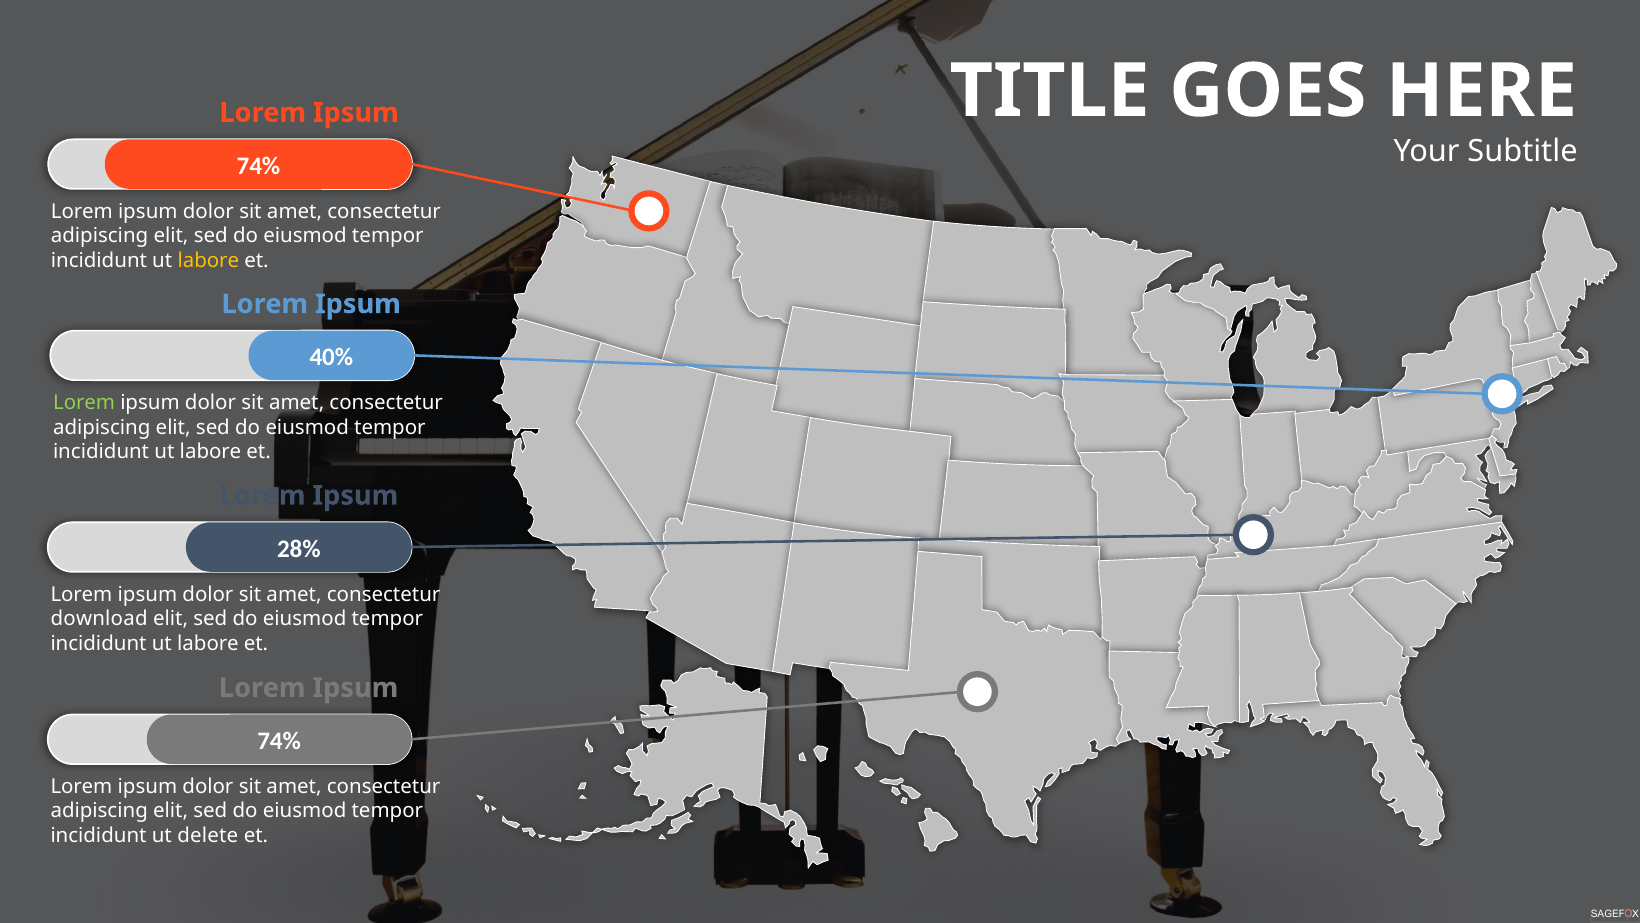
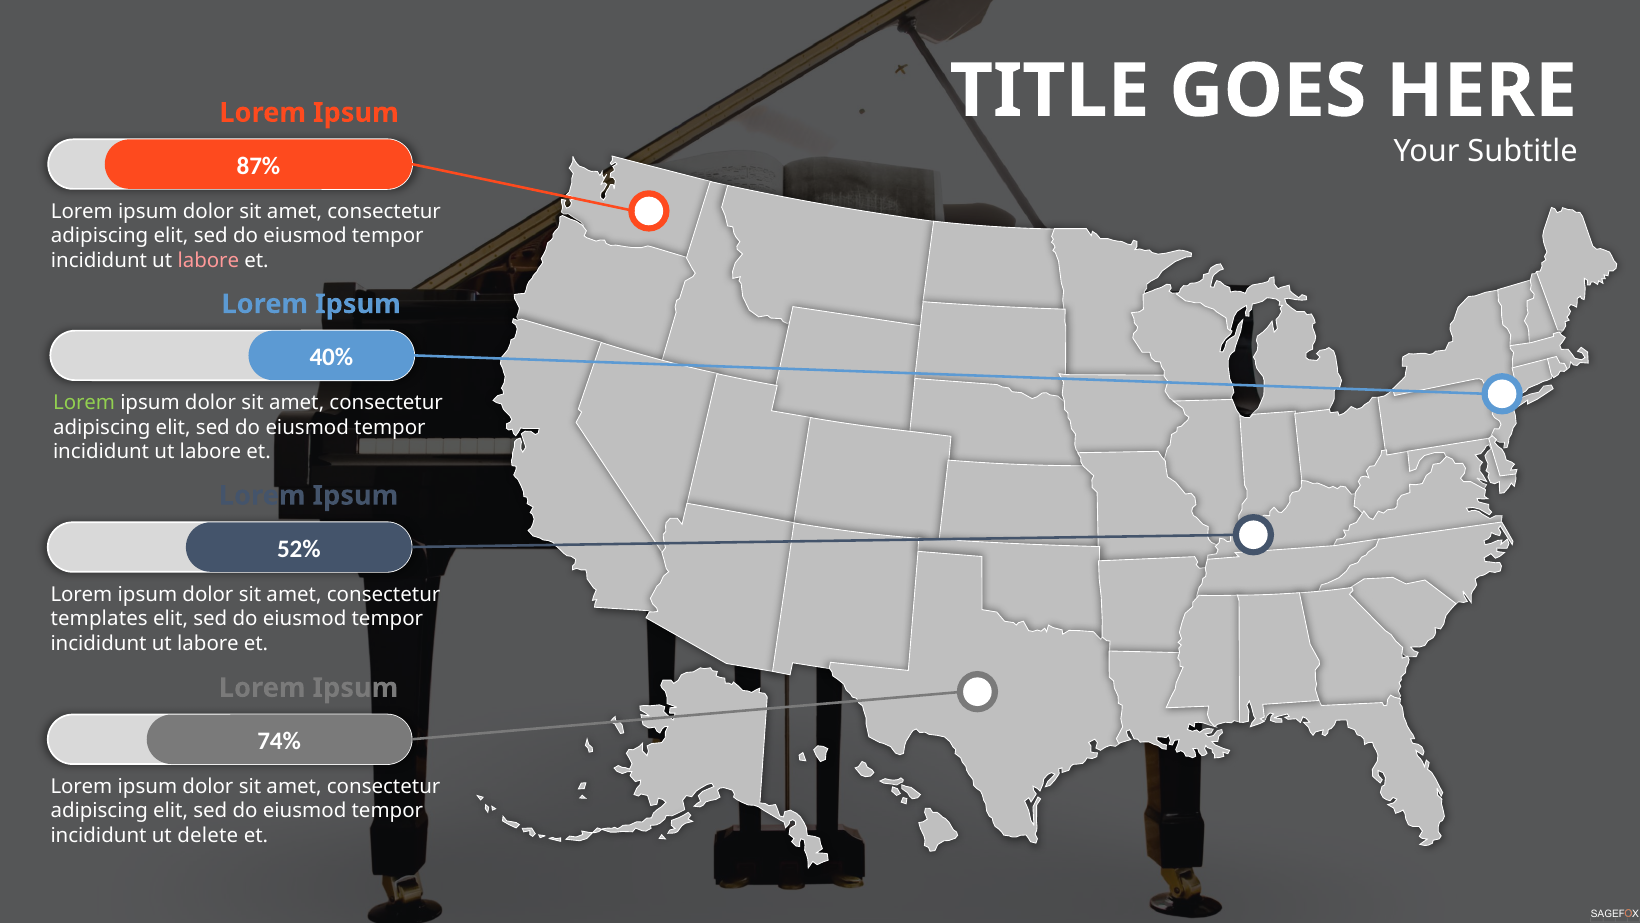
74%: 74% -> 87% (258, 166)
labore colour: yellow -> pink (208, 260)
28%: 28% -> 52% (299, 548)
download: download -> templates (99, 619)
